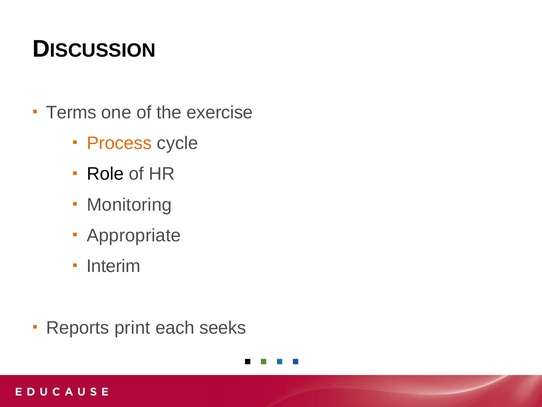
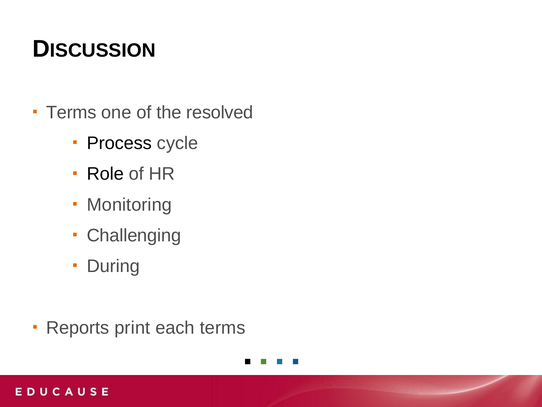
exercise: exercise -> resolved (220, 112)
Process colour: orange -> black (119, 143)
Appropriate: Appropriate -> Challenging (134, 235)
Interim: Interim -> During (113, 266)
each seeks: seeks -> terms (223, 327)
